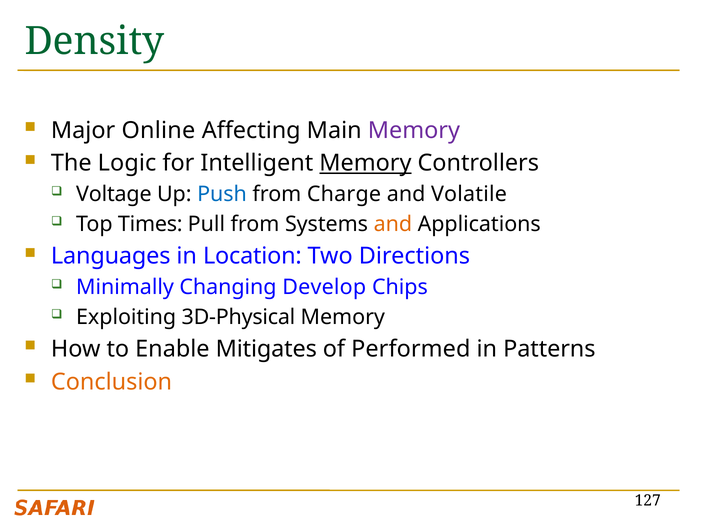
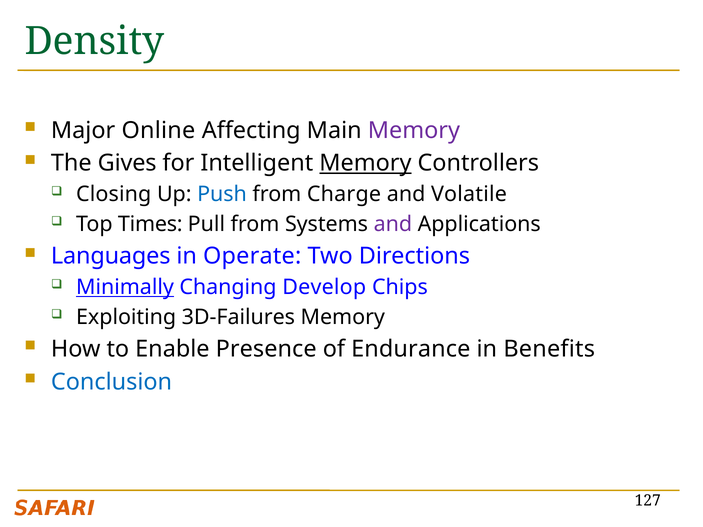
Logic: Logic -> Gives (127, 163)
Voltage: Voltage -> Closing (114, 194)
and colour: orange -> purple (393, 224)
Location: Location -> Operate (252, 256)
Minimally underline: none -> present (125, 287)
3D-Physical: 3D-Physical -> 3D-Failures (238, 317)
Mitigates: Mitigates -> Presence (266, 349)
Performed: Performed -> Endurance (411, 349)
Patterns: Patterns -> Benefits (549, 349)
Conclusion colour: orange -> blue (112, 382)
